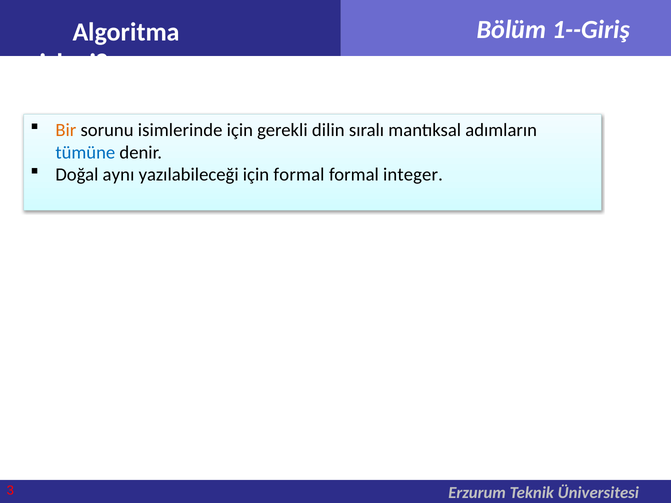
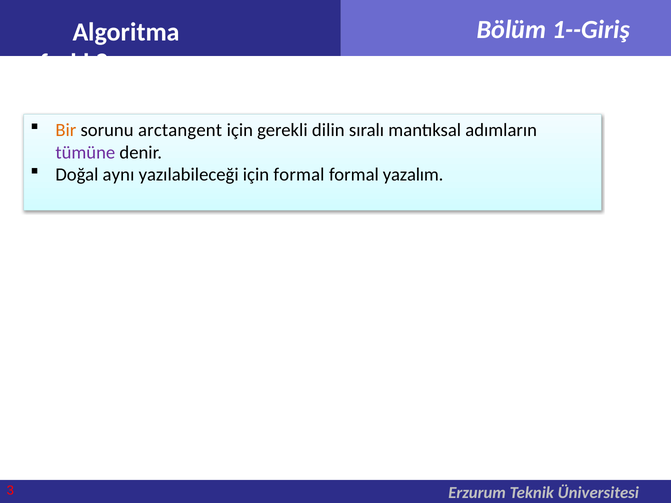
işlevi: işlevi -> farklı (74, 63)
isimlerinde: isimlerinde -> arctangent (180, 130)
tümüne colour: blue -> purple (85, 152)
integer: integer -> yazalım (413, 175)
